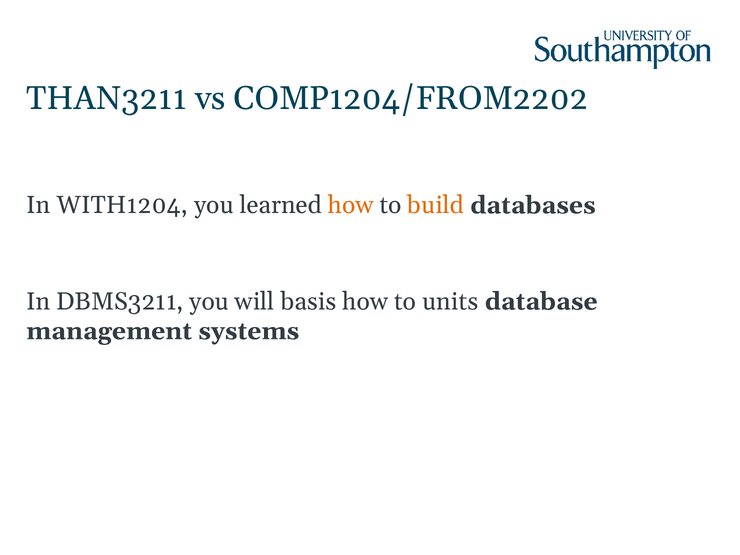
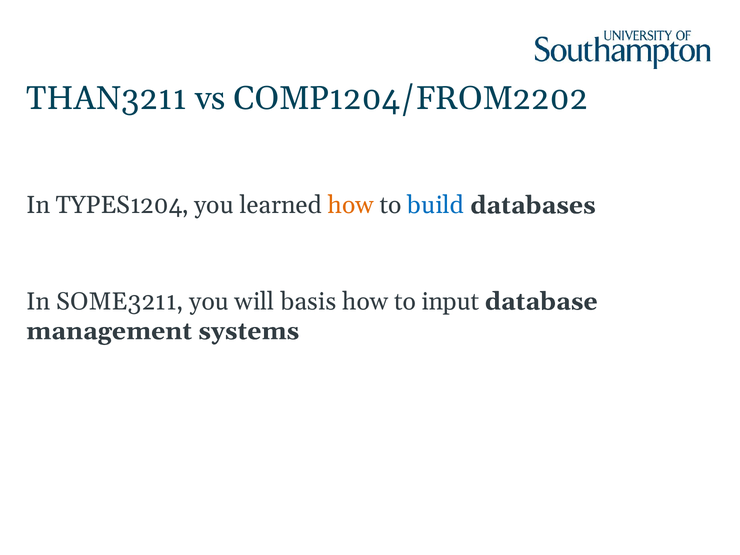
WITH1204: WITH1204 -> TYPES1204 (122, 205)
build colour: orange -> blue (436, 205)
DBMS3211: DBMS3211 -> SOME3211 (120, 301)
units: units -> input (450, 301)
